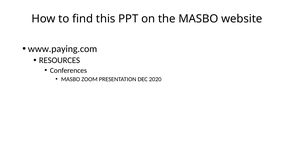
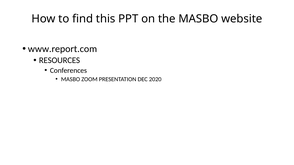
www.paying.com: www.paying.com -> www.report.com (62, 49)
